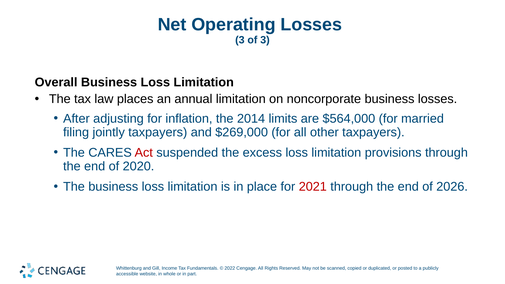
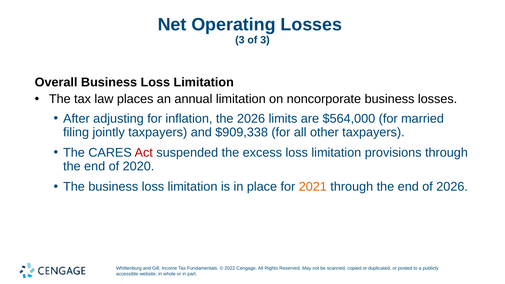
the 2014: 2014 -> 2026 (251, 119)
$269,000: $269,000 -> $909,338 (242, 132)
2021 colour: red -> orange (313, 187)
